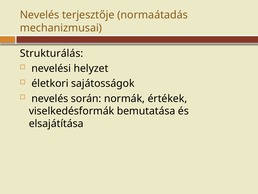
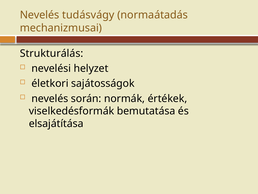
terjesztője: terjesztője -> tudásvágy (88, 15)
